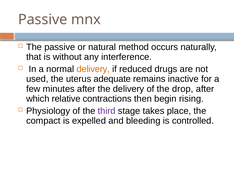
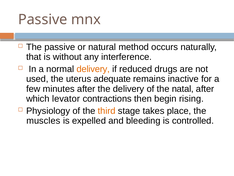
drop: drop -> natal (183, 89)
relative: relative -> levator (66, 98)
third colour: purple -> orange (107, 111)
compact: compact -> muscles (43, 120)
